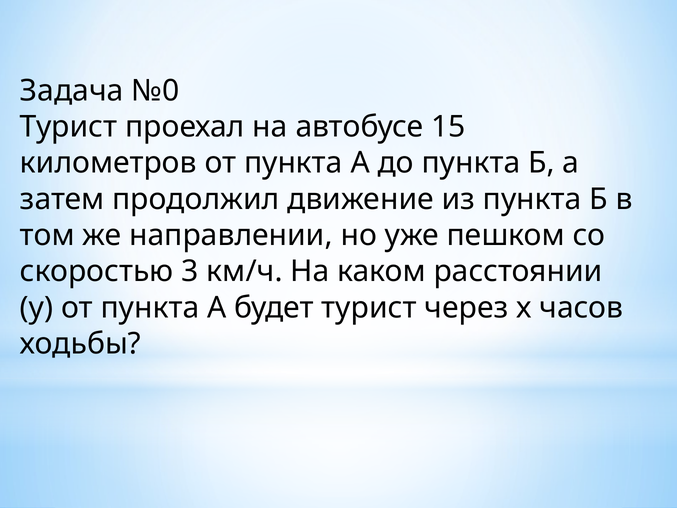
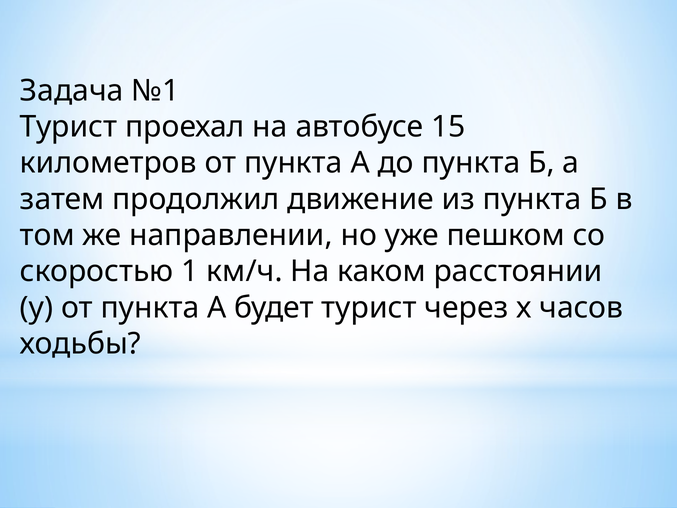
№0: №0 -> №1 (155, 91)
3: 3 -> 1 (190, 271)
